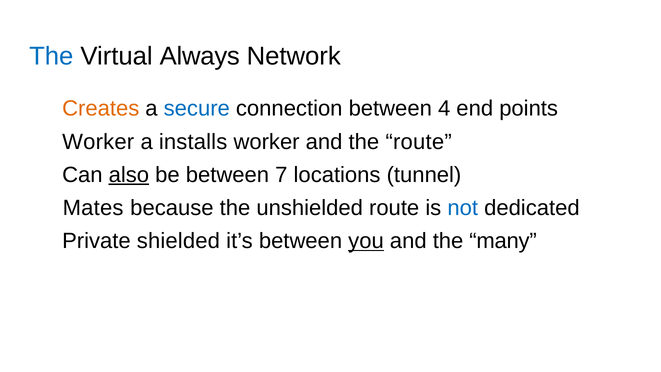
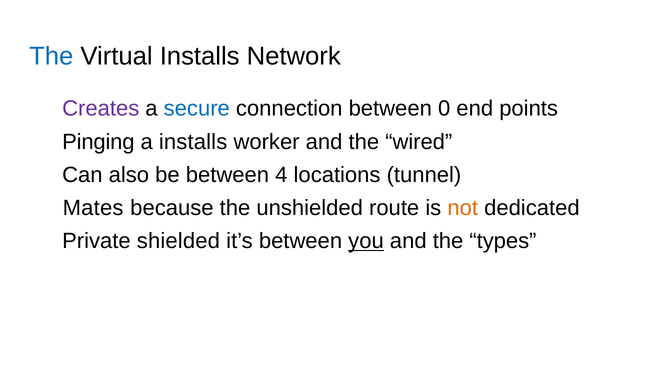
Virtual Always: Always -> Installs (200, 56)
Creates colour: orange -> purple (101, 109)
4: 4 -> 0 (444, 109)
Worker: Worker -> Pinging (98, 142)
the route: route -> wired (419, 142)
also underline: present -> none (129, 175)
7: 7 -> 4 (281, 175)
not colour: blue -> orange (463, 208)
many: many -> types (503, 241)
